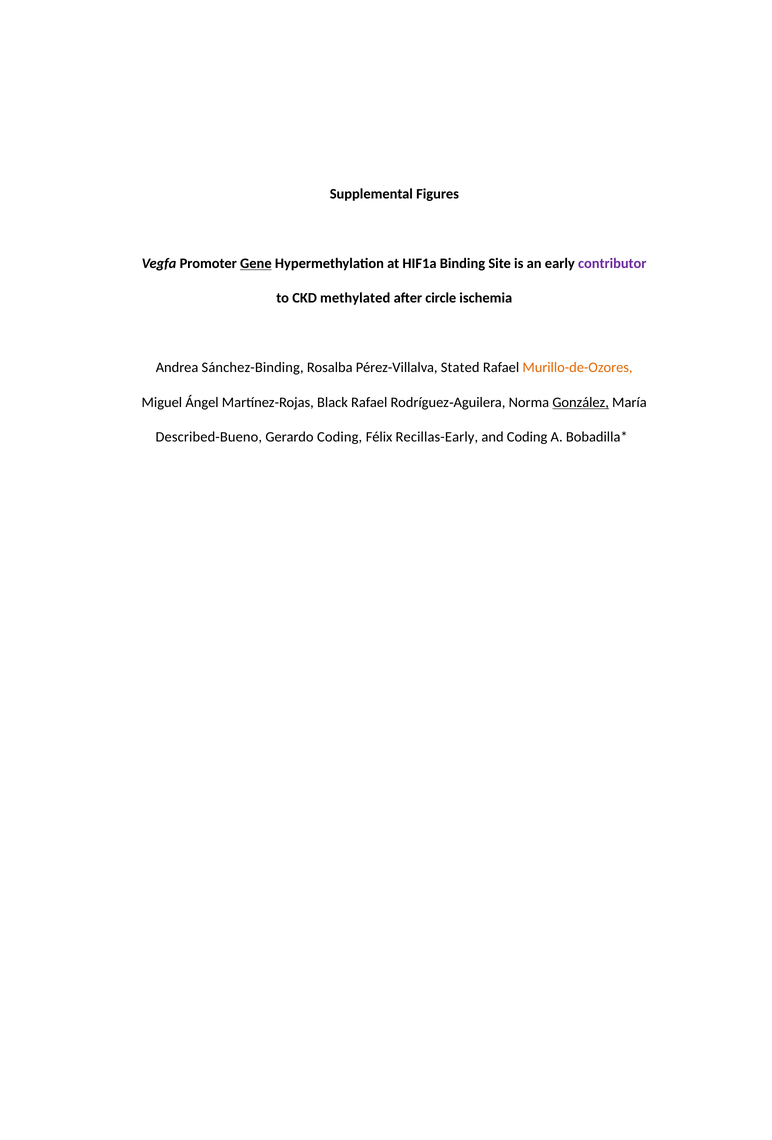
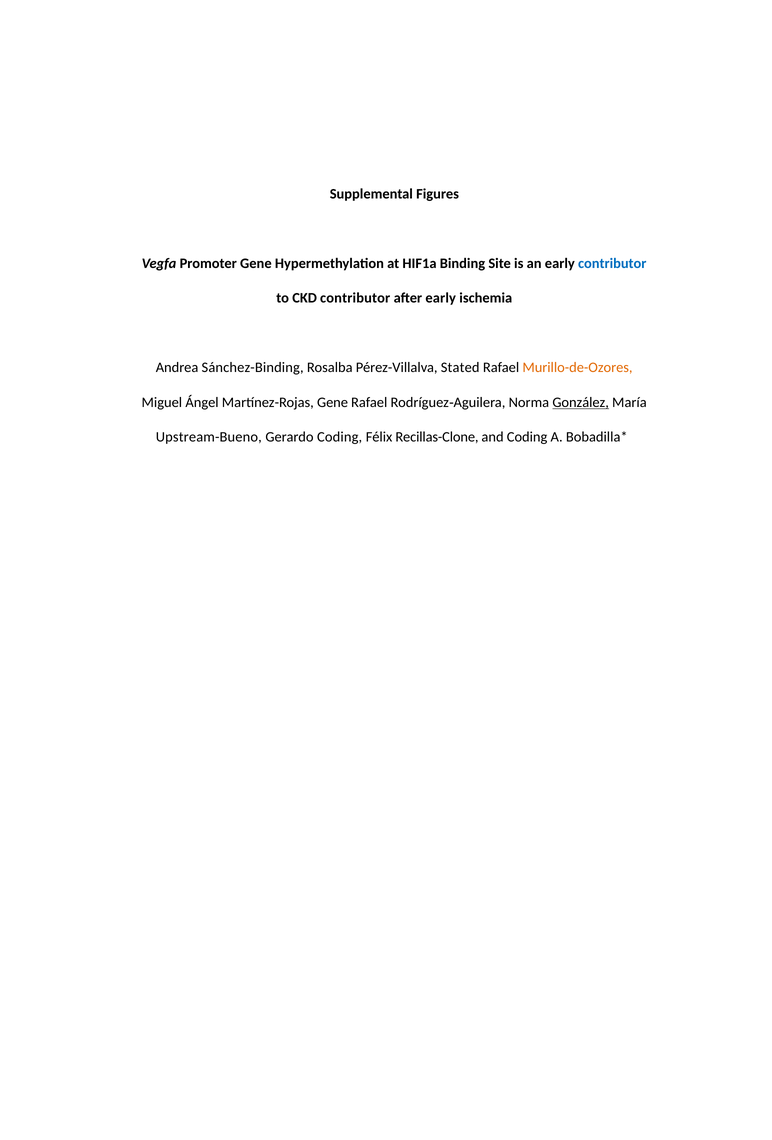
Gene underline: present -> none (256, 263)
contributor colour: purple -> blue (612, 263)
CKD methylated: methylated -> contributor (355, 298)
after circle: circle -> early (441, 298)
Martínez-Rojas Black: Black -> Gene (333, 402)
Described-Bueno: Described-Bueno -> Upstream-Bueno (209, 437)
Recillas-Early: Recillas-Early -> Recillas-Clone (437, 437)
